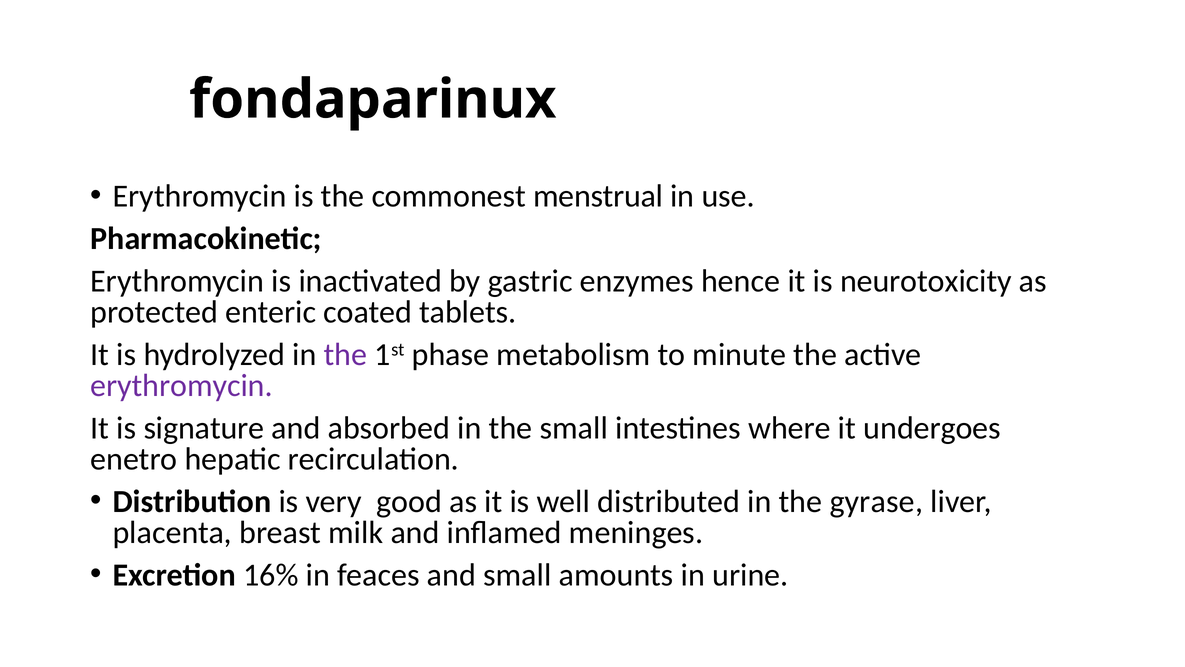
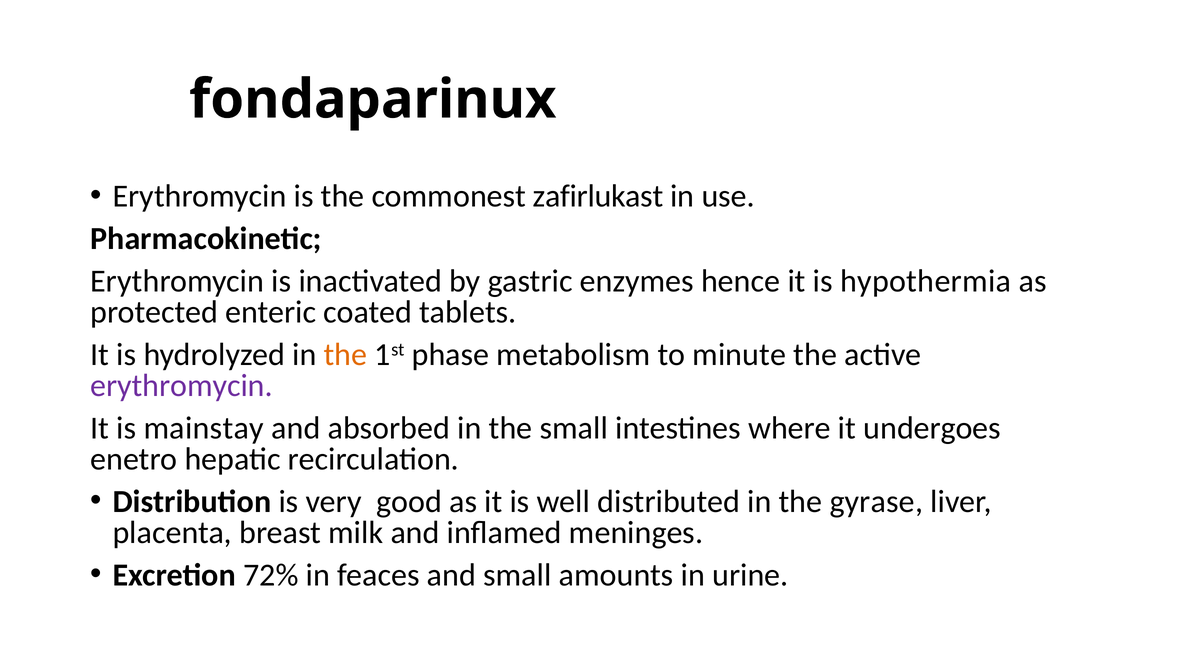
menstrual: menstrual -> zafirlukast (598, 196)
neurotoxicity: neurotoxicity -> hypothermia (926, 281)
the colour: purple -> orange (345, 354)
signature: signature -> mainstay (204, 428)
16%: 16% -> 72% (271, 575)
